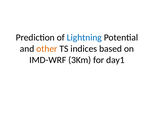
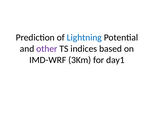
other colour: orange -> purple (47, 49)
